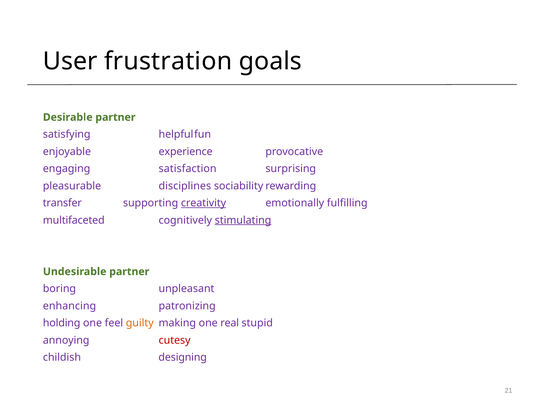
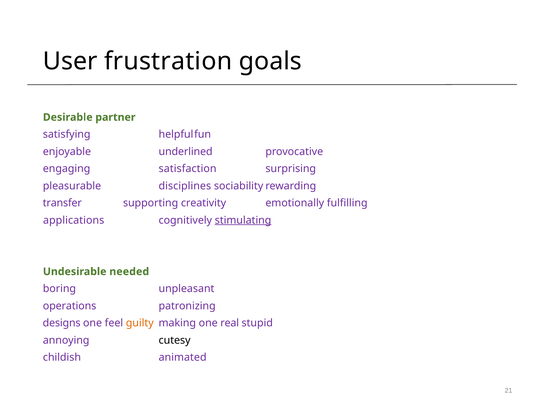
experience: experience -> underlined (186, 151)
creativity underline: present -> none (204, 203)
multifaceted: multifaceted -> applications (74, 220)
Undesirable partner: partner -> needed (129, 271)
enhancing: enhancing -> operations (70, 306)
holding: holding -> designs (62, 323)
cutesy colour: red -> black (175, 340)
designing: designing -> animated (183, 357)
